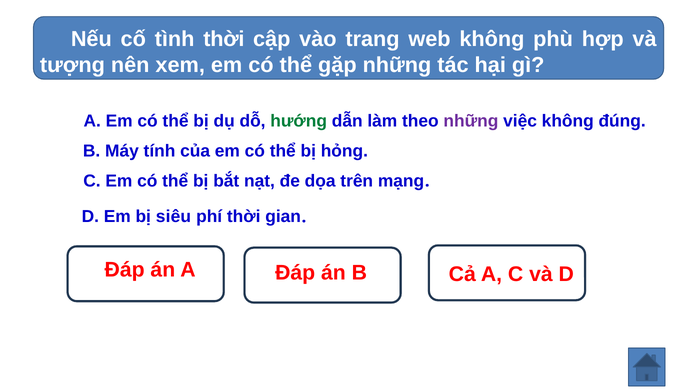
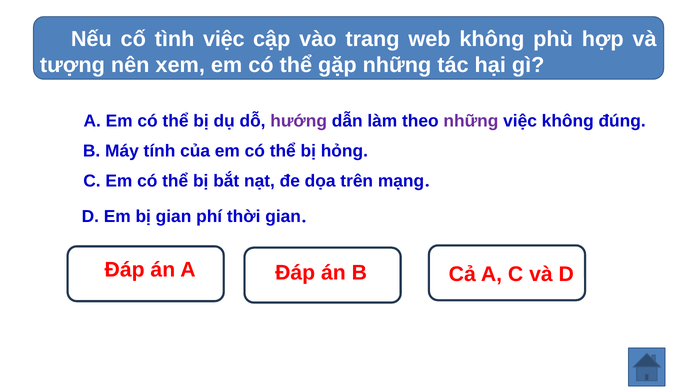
tình thời: thời -> việc (224, 39)
hướng colour: green -> purple (299, 121)
bị siêu: siêu -> gian (174, 217)
